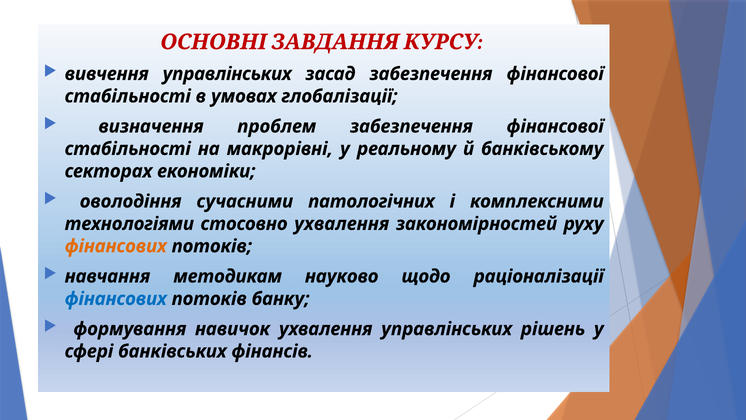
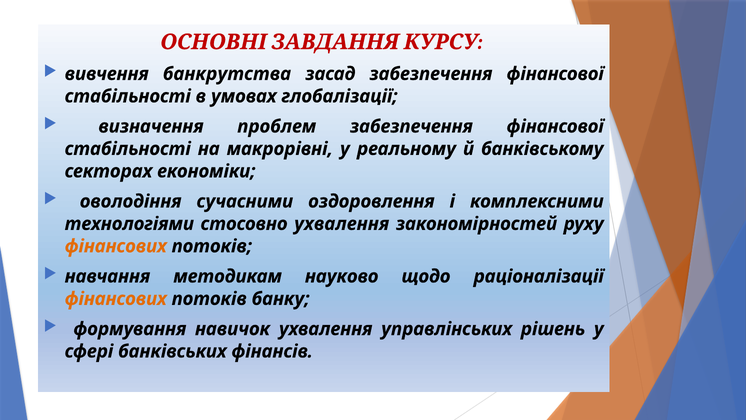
вивчення управлінських: управлінських -> банкрутства (227, 74)
патологічних: патологічних -> оздоровлення (371, 201)
фінансових colour: blue -> orange (116, 299)
